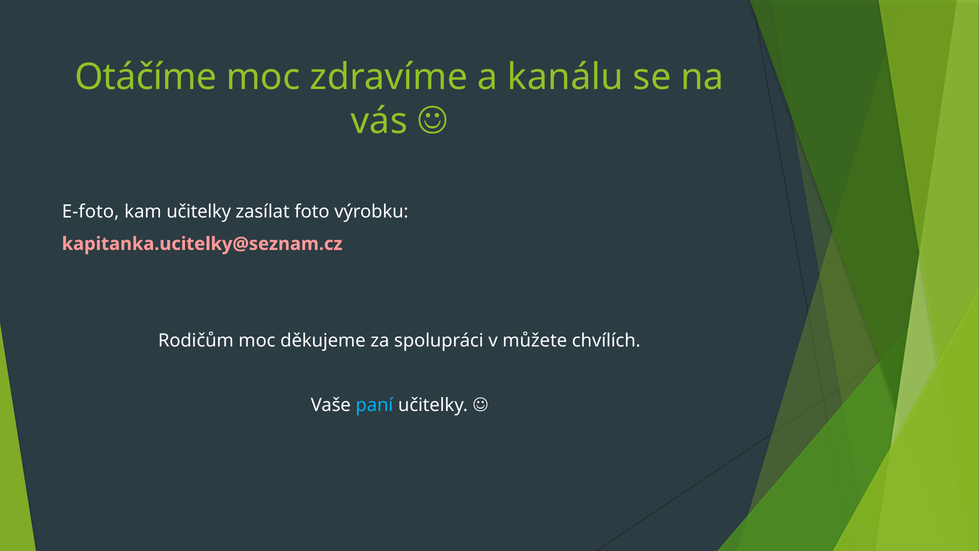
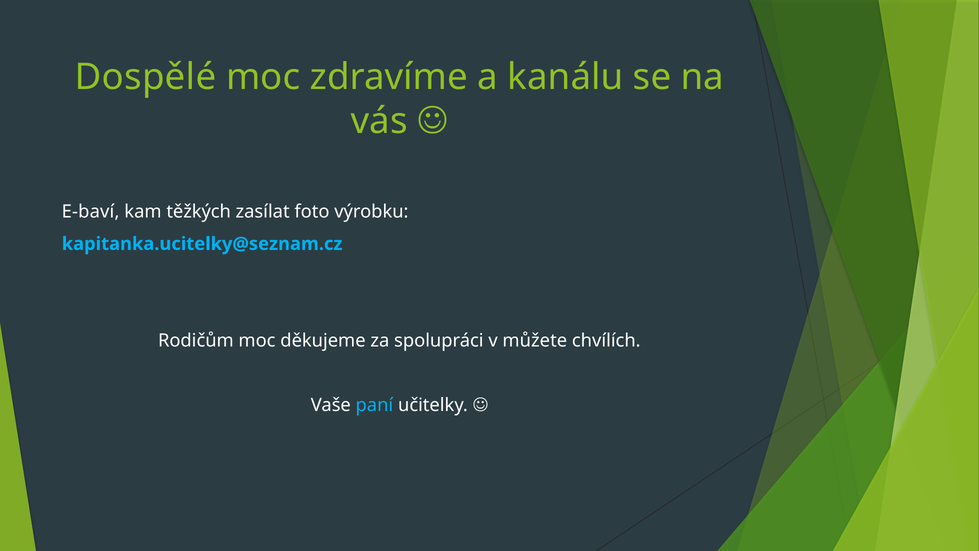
Otáčíme: Otáčíme -> Dospělé (145, 77)
E-foto: E-foto -> E-baví (91, 211)
kam učitelky: učitelky -> těžkých (199, 211)
kapitanka.ucitelky@seznam.cz colour: pink -> light blue (202, 244)
